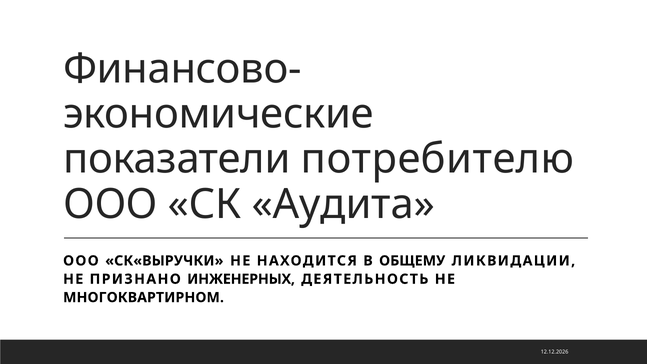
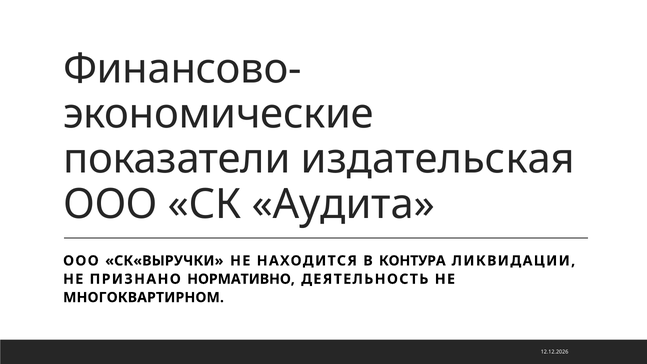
потребителю: потребителю -> издательская (438, 159)
ОБЩЕМУ: ОБЩЕМУ -> КОНТУРА (412, 261)
ИНЖЕНЕРНЫХ: ИНЖЕНЕРНЫХ -> НОРМАТИВНО (241, 279)
